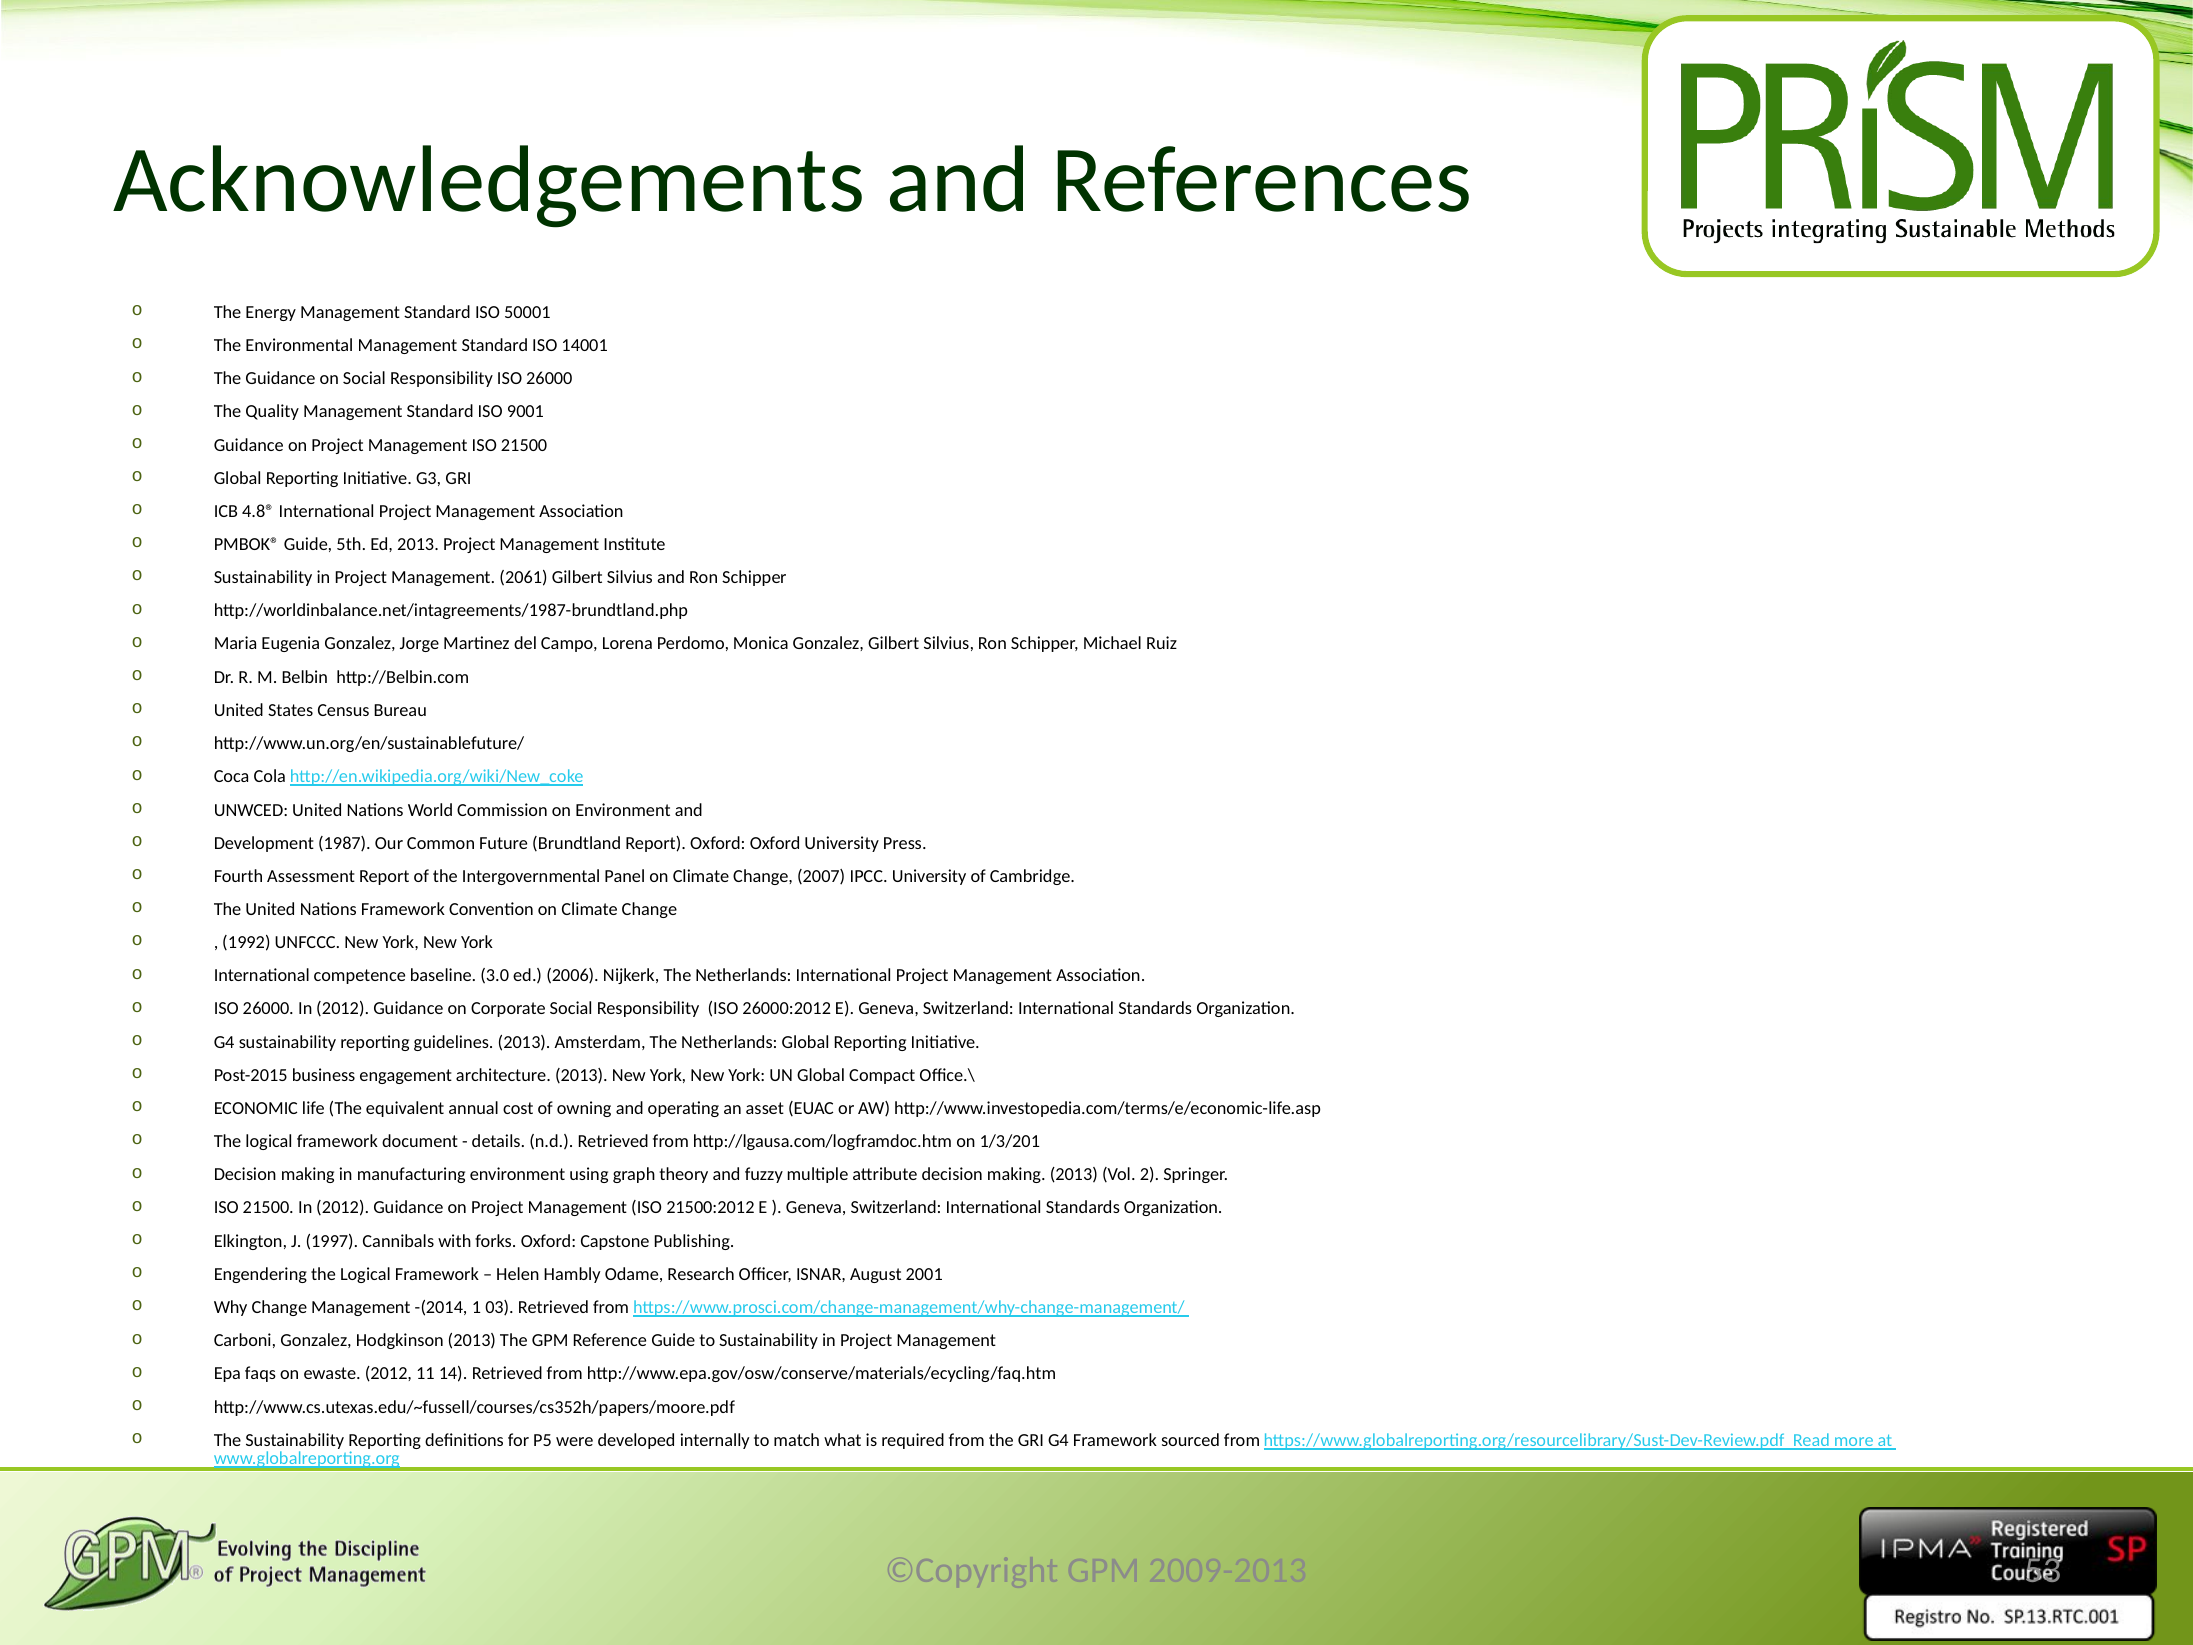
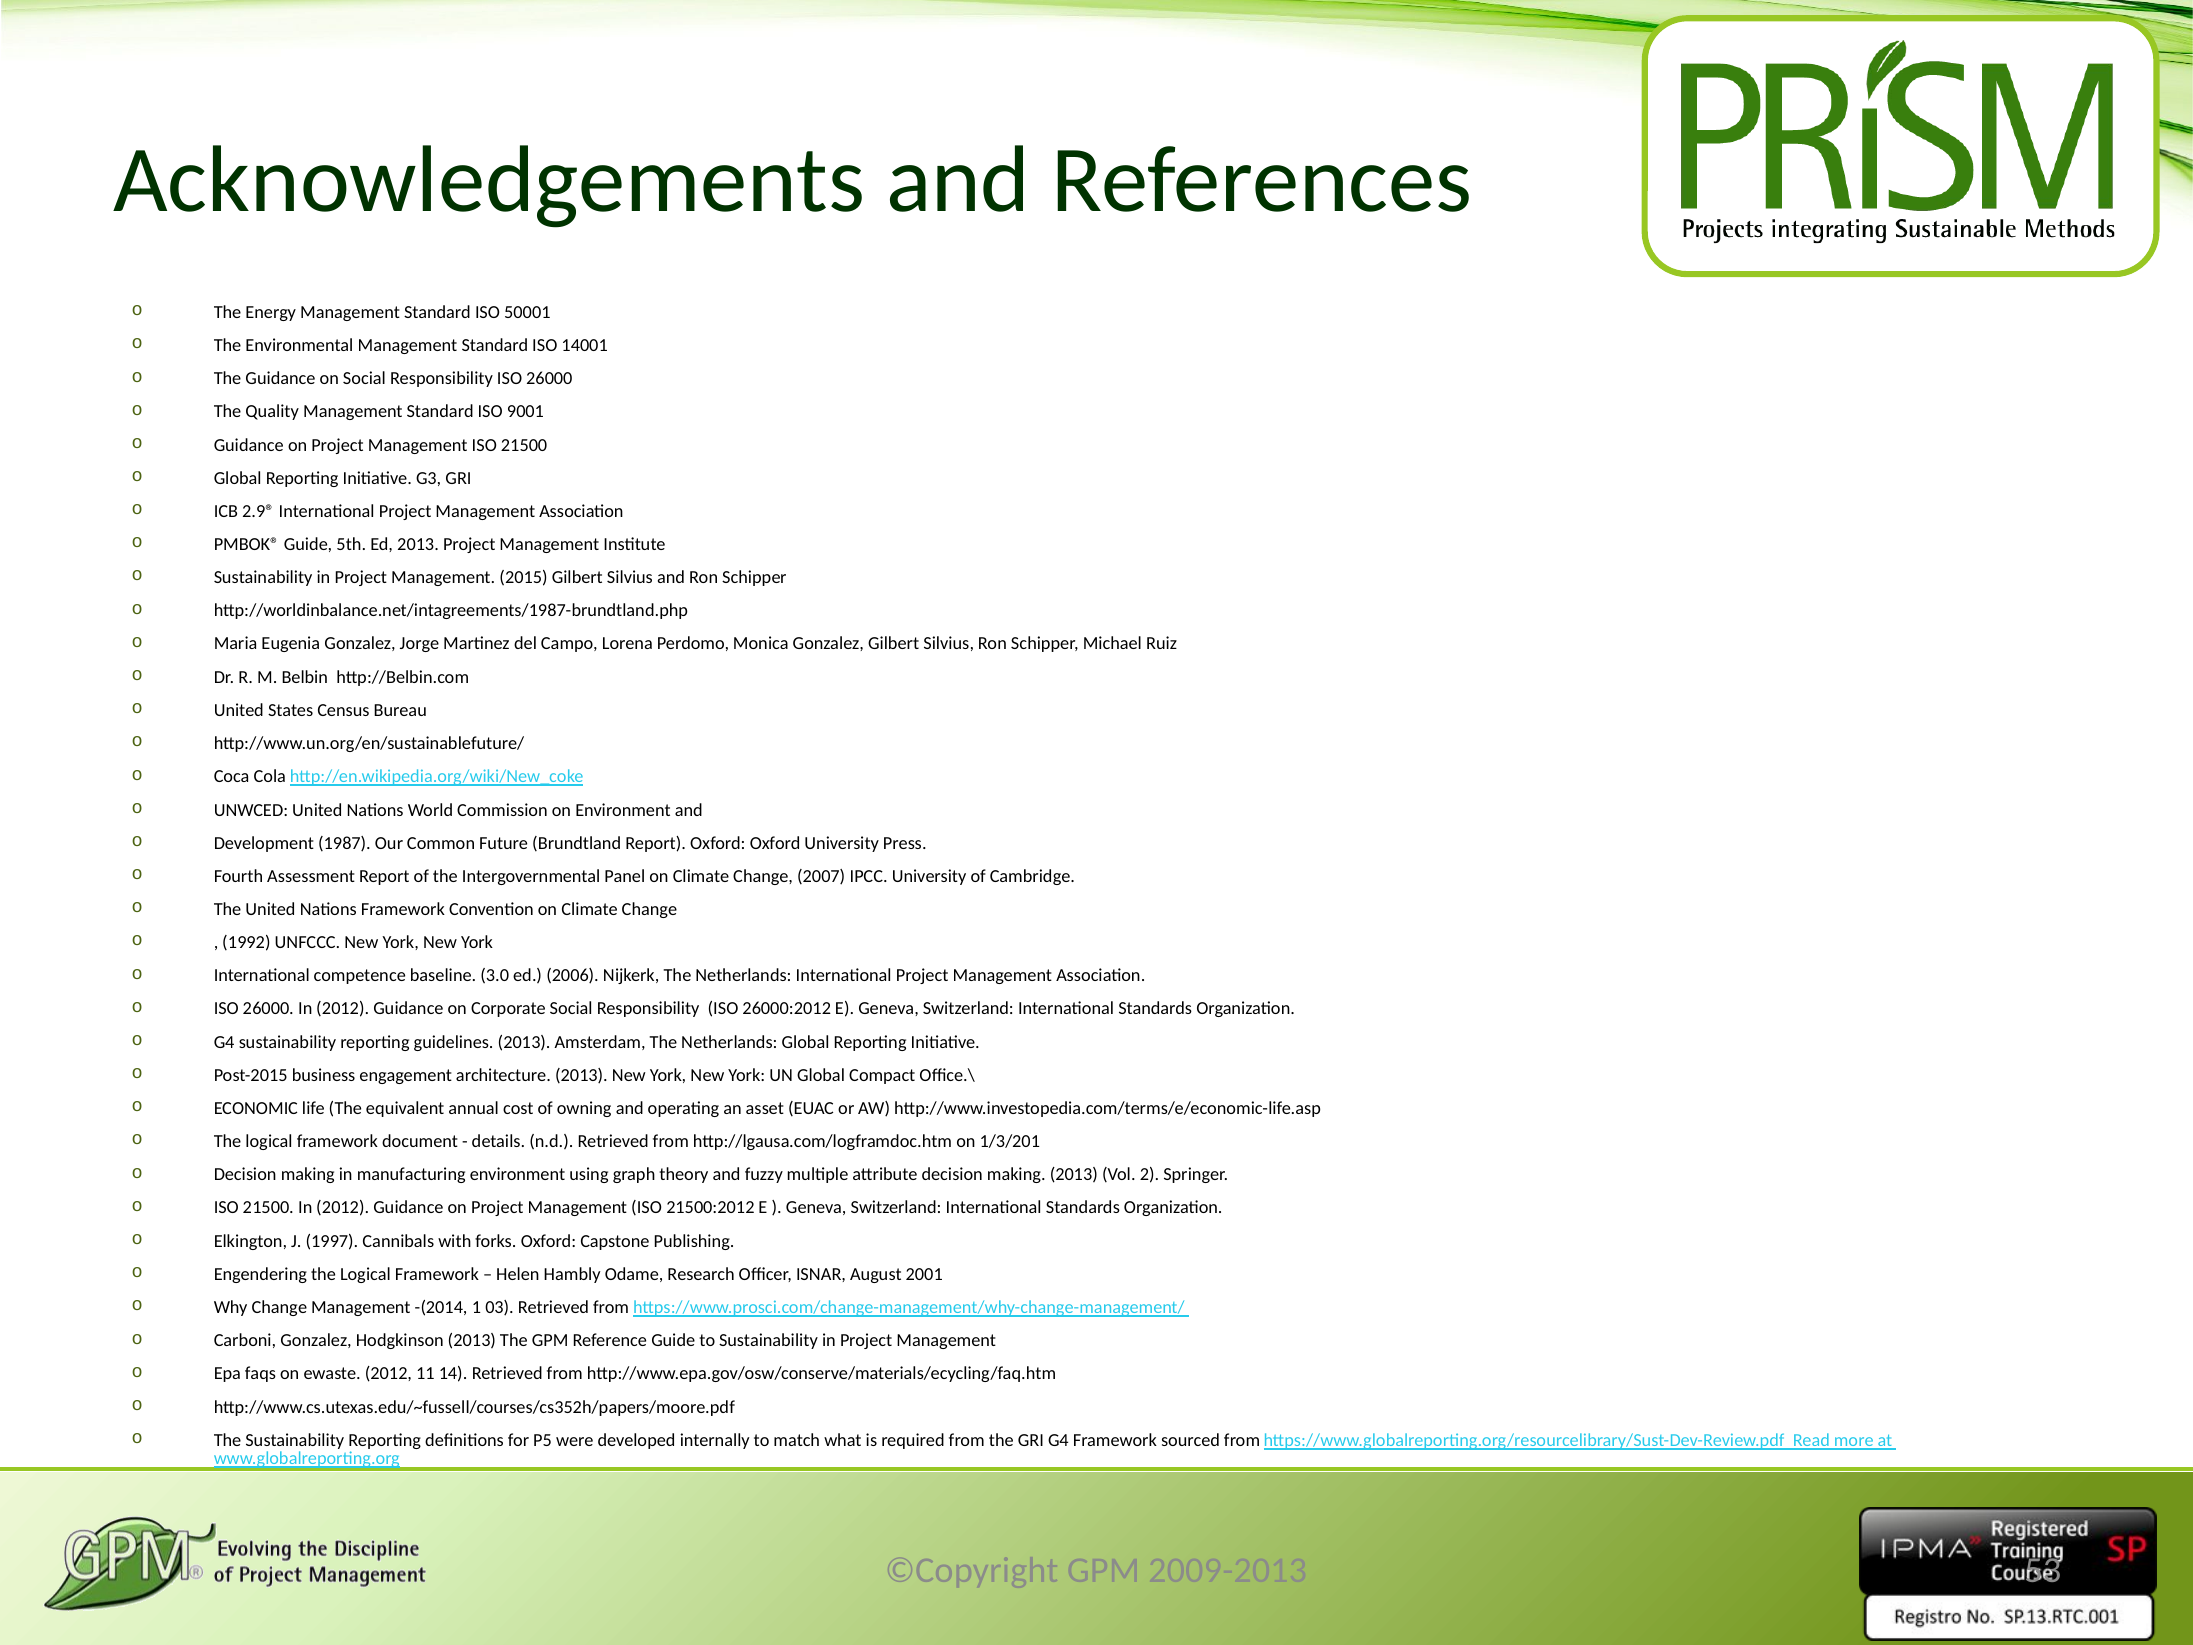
4.8®: 4.8® -> 2.9® (258, 511)
2061: 2061 -> 2015 (524, 578)
